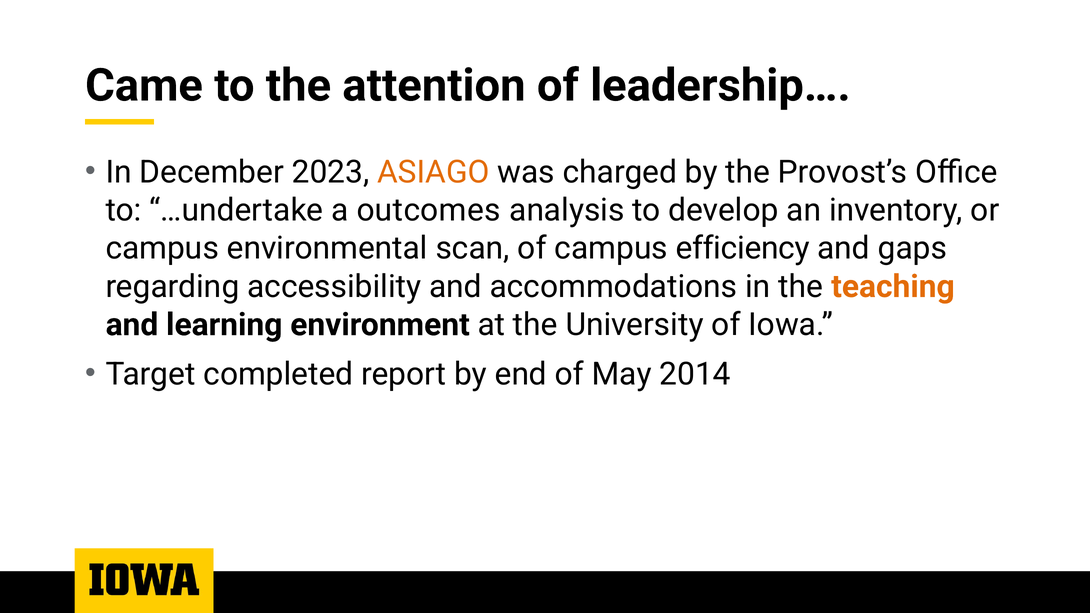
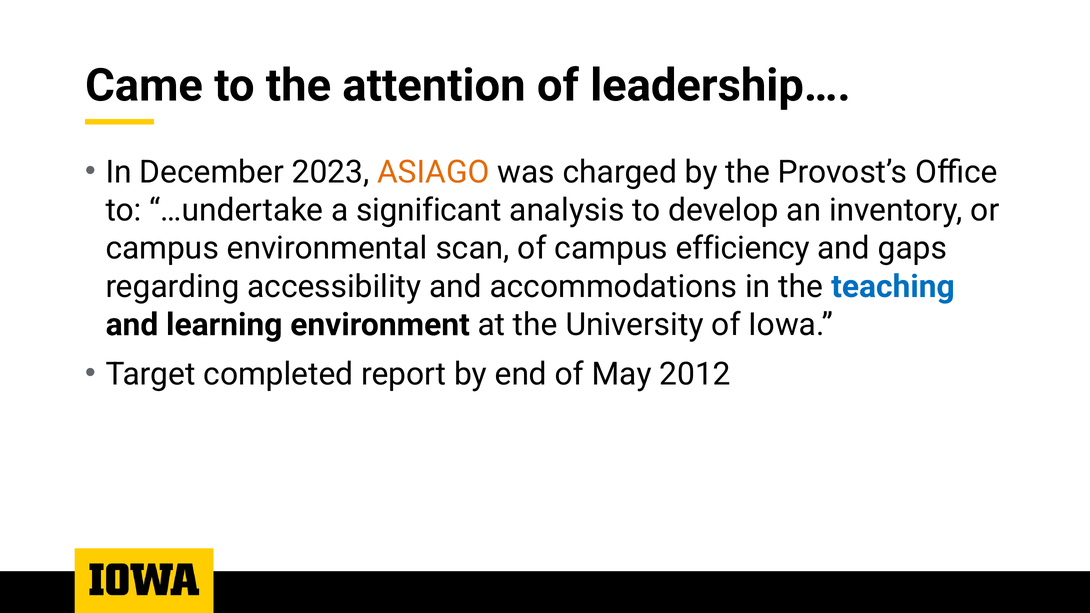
outcomes: outcomes -> significant (429, 210)
teaching colour: orange -> blue (893, 287)
2014: 2014 -> 2012 (695, 374)
